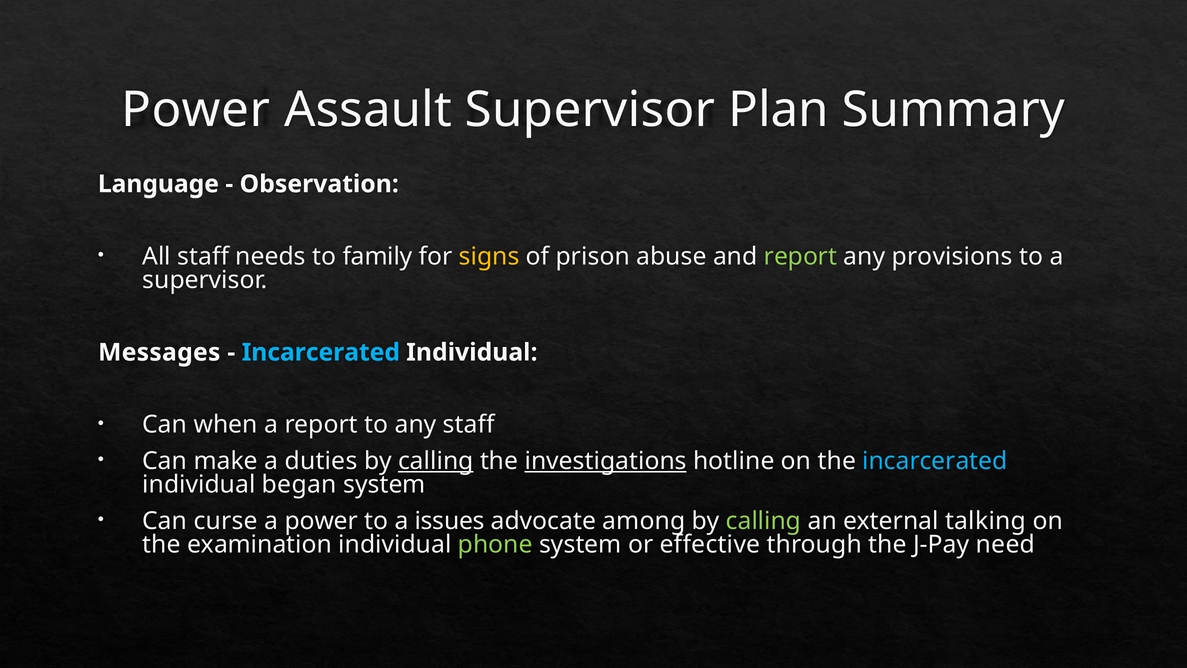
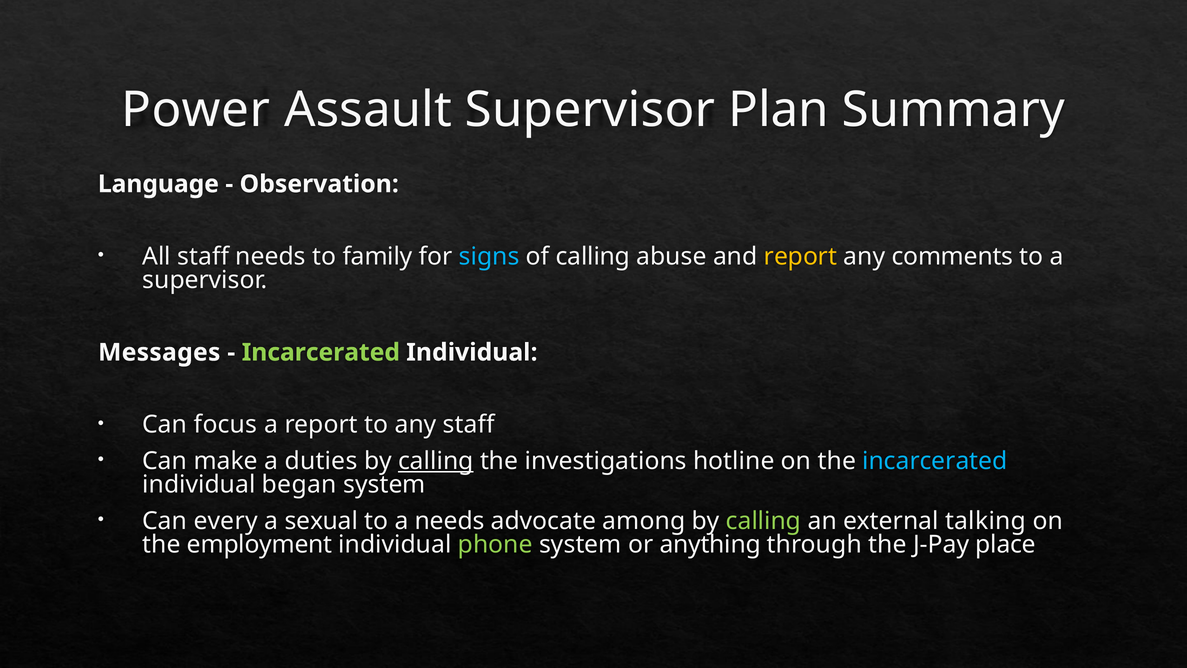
signs colour: yellow -> light blue (489, 256)
of prison: prison -> calling (593, 256)
report colour: light green -> yellow (800, 256)
provisions: provisions -> comments (952, 256)
Incarcerated colour: light blue -> light green (321, 352)
when: when -> focus (226, 425)
investigations underline: present -> none (606, 461)
curse: curse -> every (226, 521)
a power: power -> sexual (321, 521)
a issues: issues -> needs (450, 521)
examination: examination -> employment (260, 544)
effective: effective -> anything (710, 544)
need: need -> place (1006, 544)
